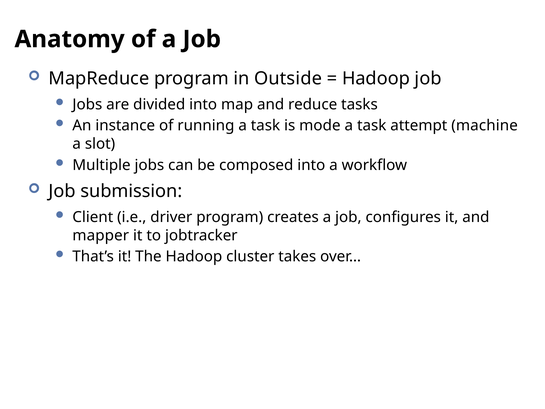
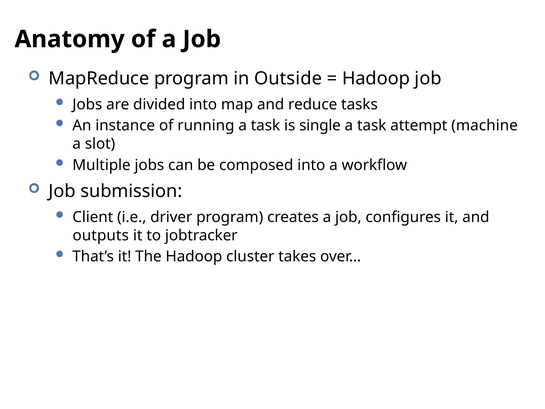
mode: mode -> single (320, 126)
mapper: mapper -> outputs (101, 235)
